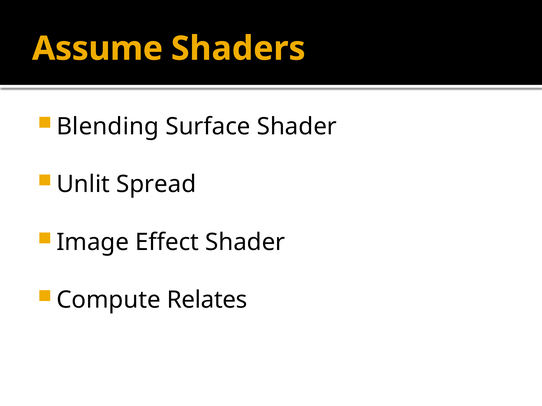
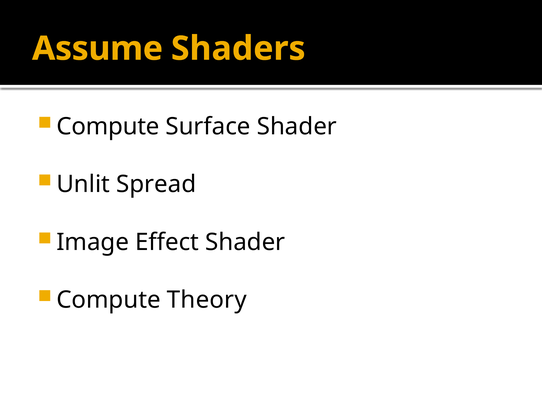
Blending: Blending -> Compute (108, 127)
Relates: Relates -> Theory (207, 300)
